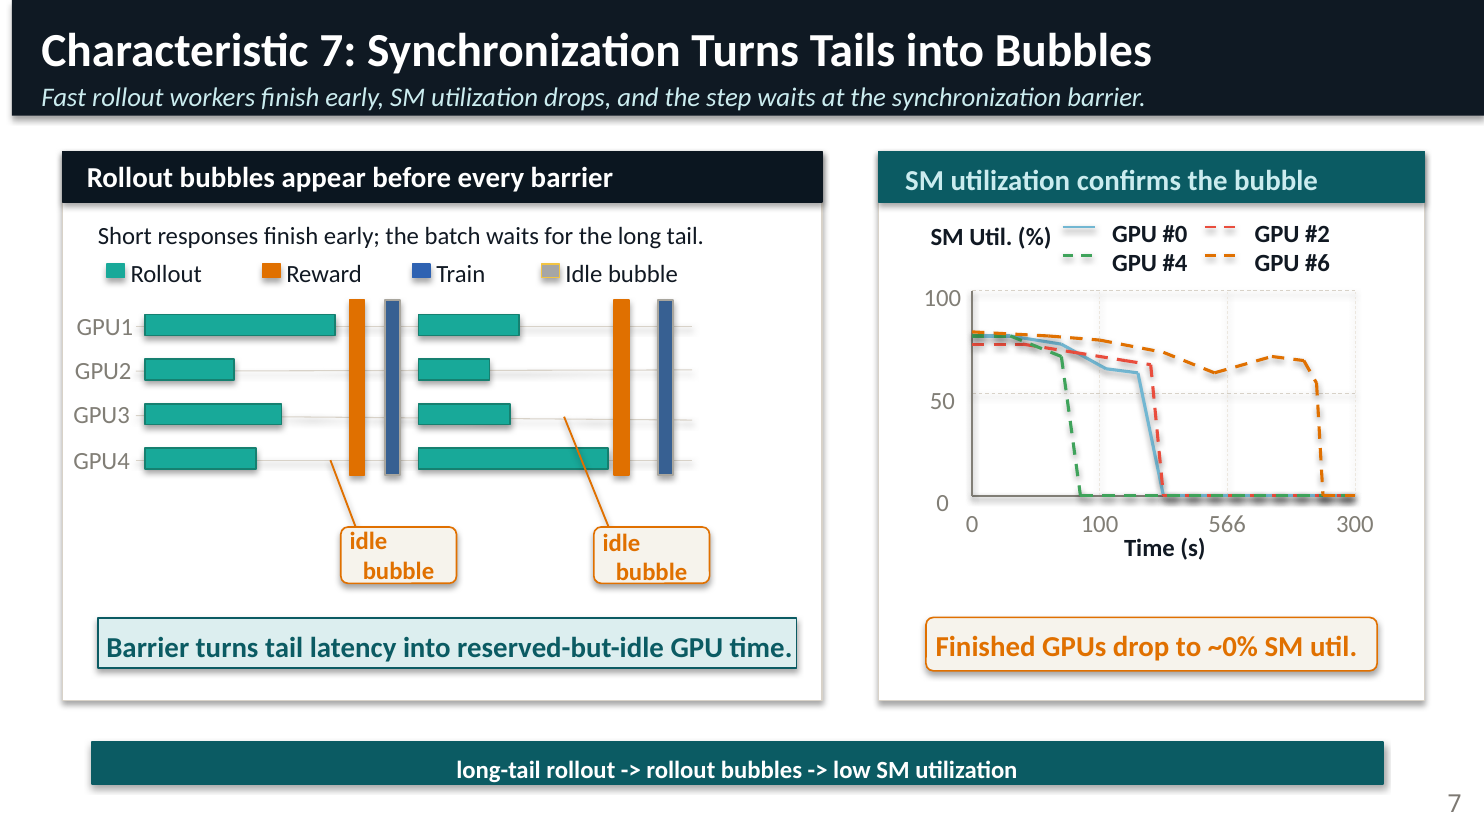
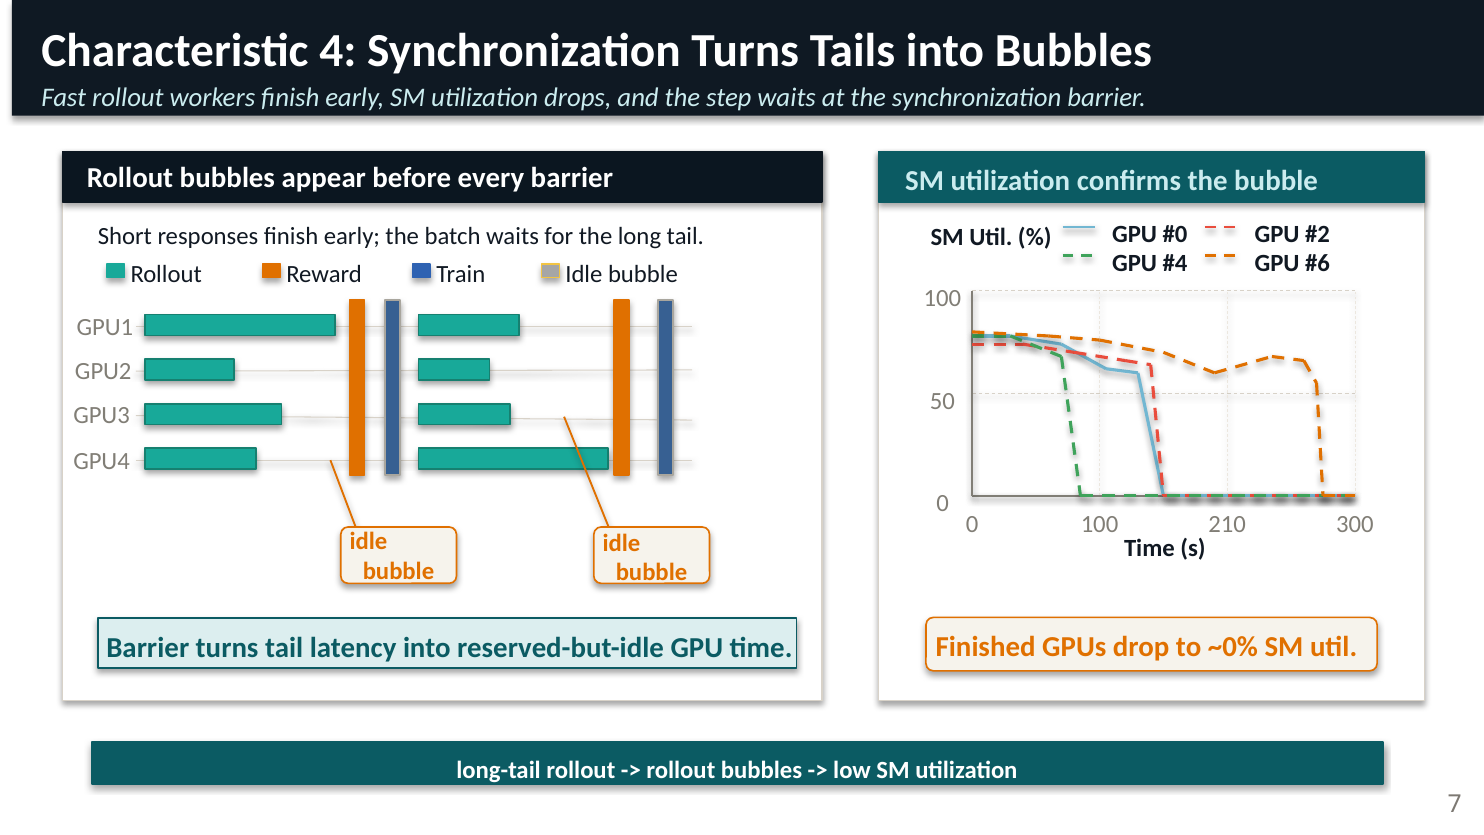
Characteristic 7: 7 -> 4 (338, 51)
566: 566 -> 210 (1227, 524)
